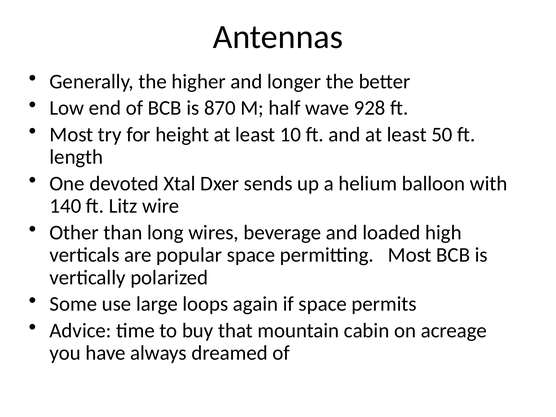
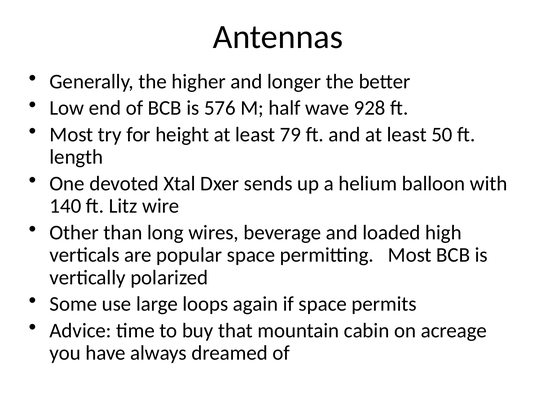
870: 870 -> 576 (220, 108)
10: 10 -> 79 (291, 135)
